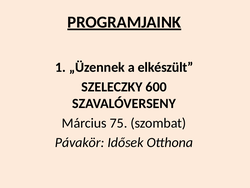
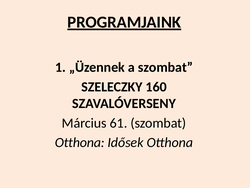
a elkészült: elkészült -> szombat (165, 67)
600: 600 -> 160 (156, 87)
75: 75 -> 61 (119, 123)
Pávakör: Pávakör -> Otthona (80, 142)
